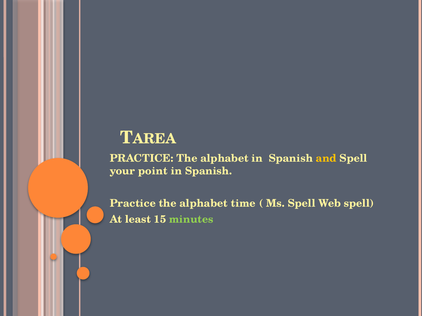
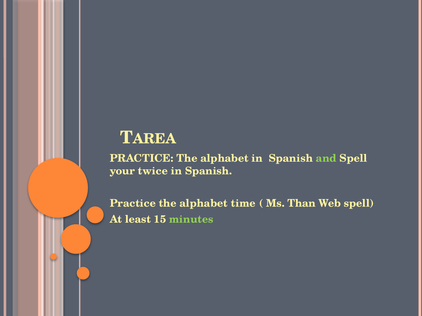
and colour: yellow -> light green (326, 158)
point: point -> twice (153, 171)
Ms Spell: Spell -> Than (302, 204)
